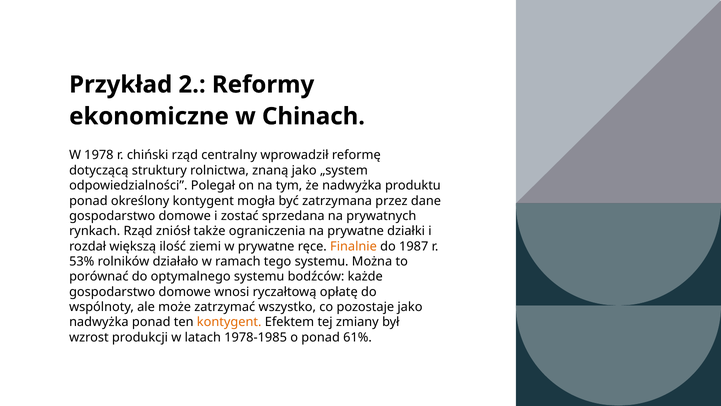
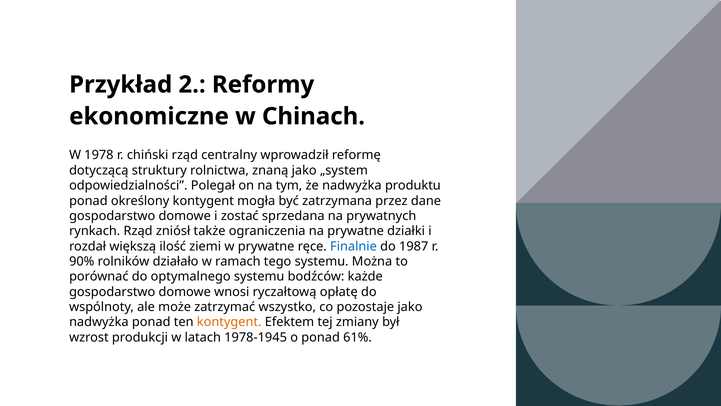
Finalnie colour: orange -> blue (353, 246)
53%: 53% -> 90% (82, 261)
1978-1985: 1978-1985 -> 1978-1945 (256, 337)
